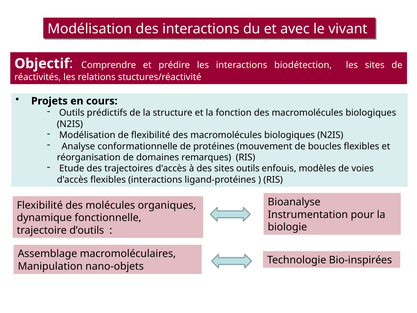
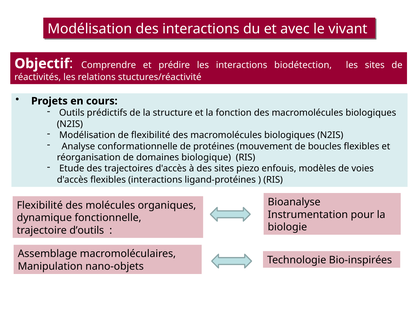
remarques: remarques -> biologique (206, 157)
sites outils: outils -> piezo (248, 168)
